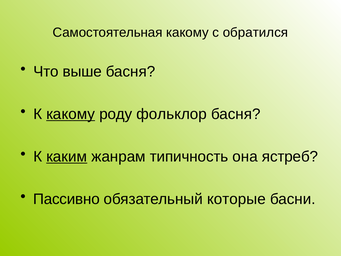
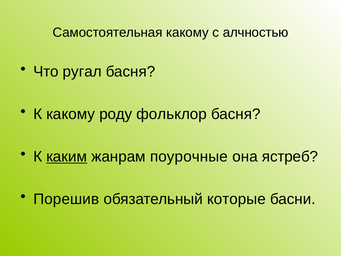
обратился: обратился -> алчностью (256, 32)
выше: выше -> ругал (82, 72)
какому underline: present -> none (71, 114)
типичность: типичность -> поурочные (189, 156)
Пассивно: Пассивно -> Порешив (66, 199)
